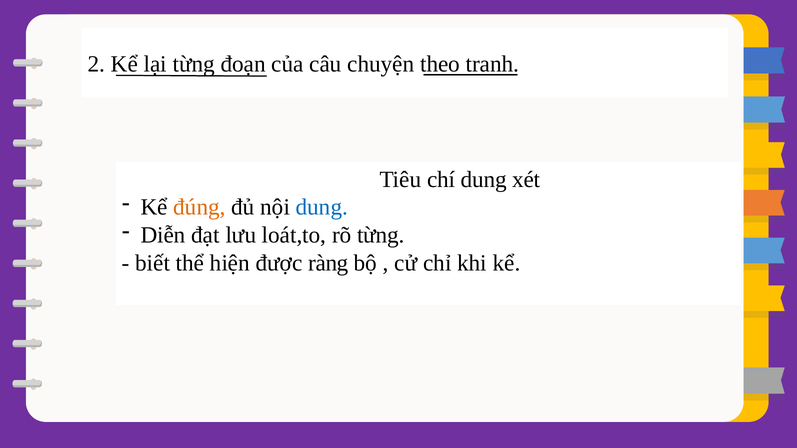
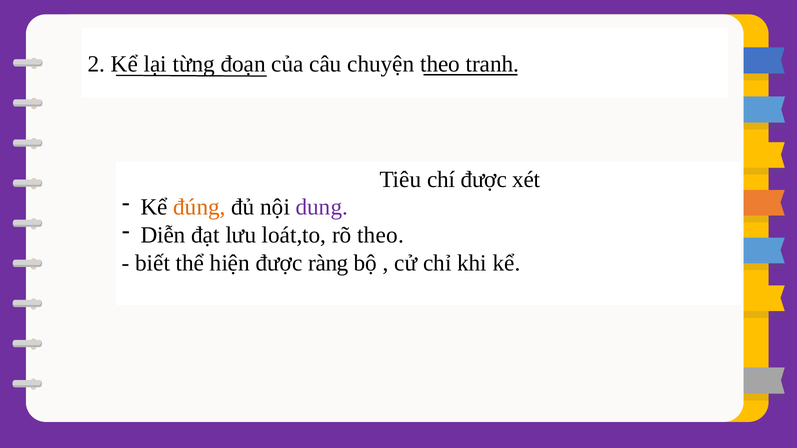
chí dung: dung -> được (484, 180)
dung colour: blue -> purple (322, 207)
rõ từng: từng -> theo (381, 235)
